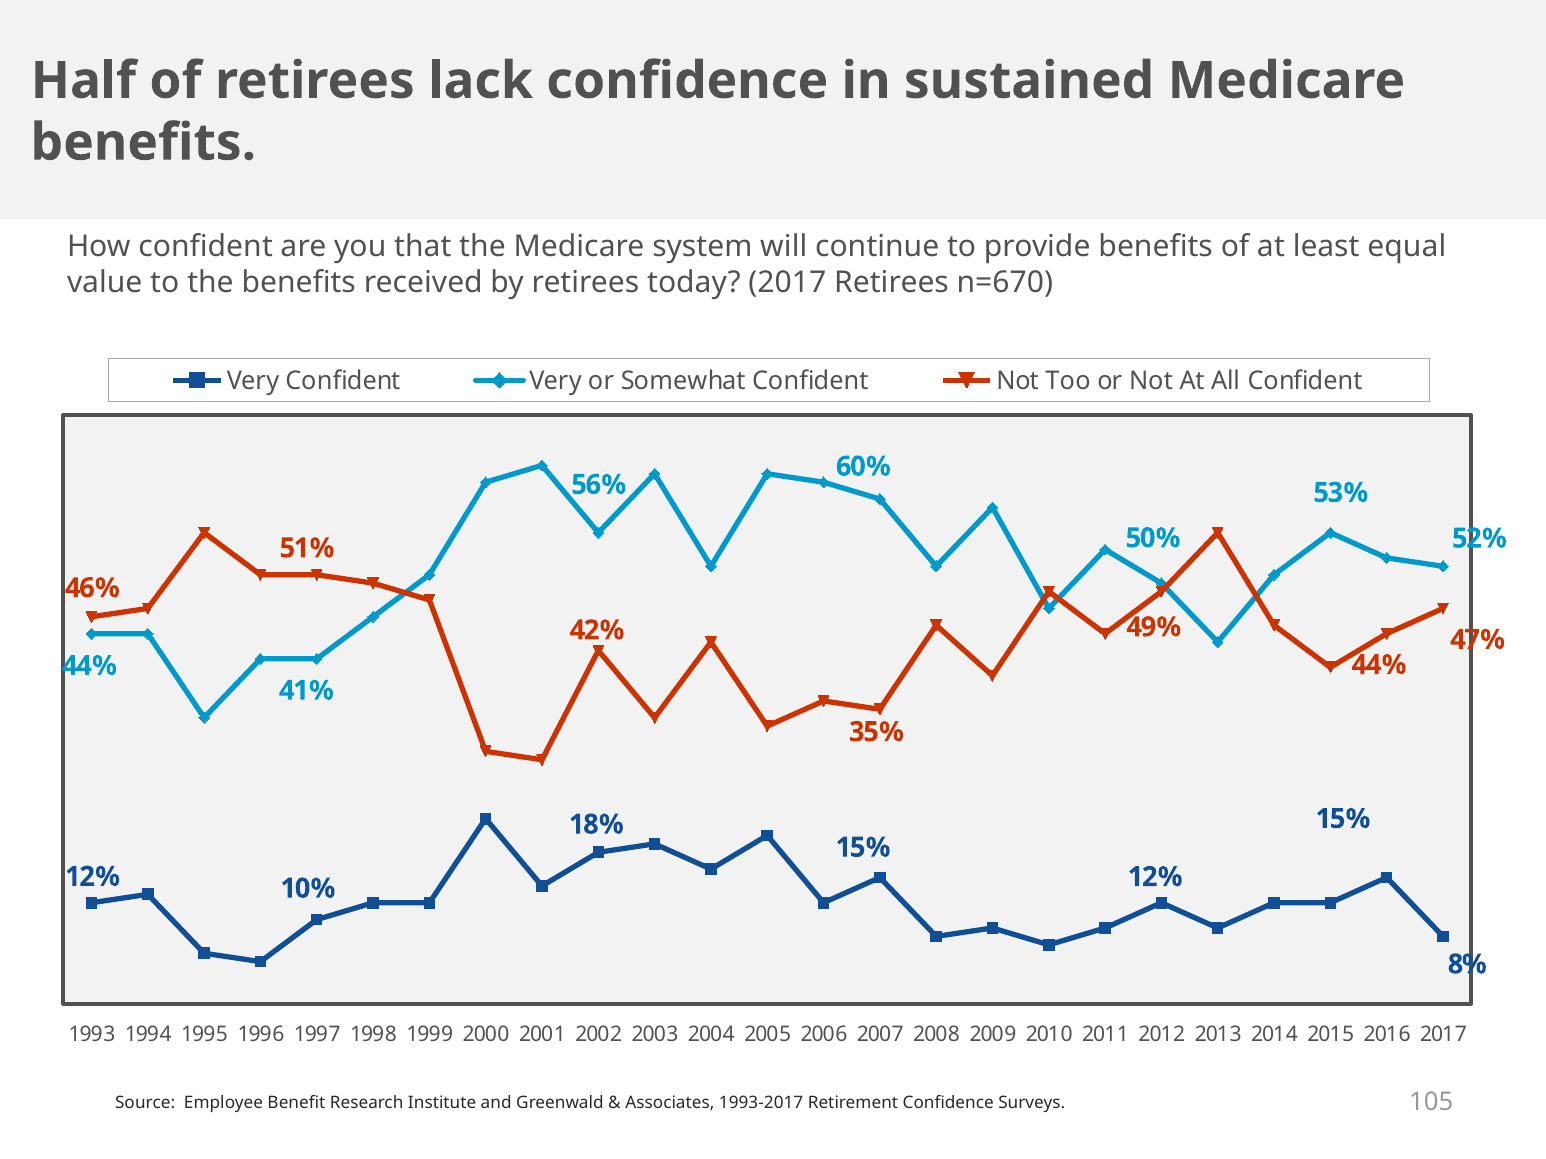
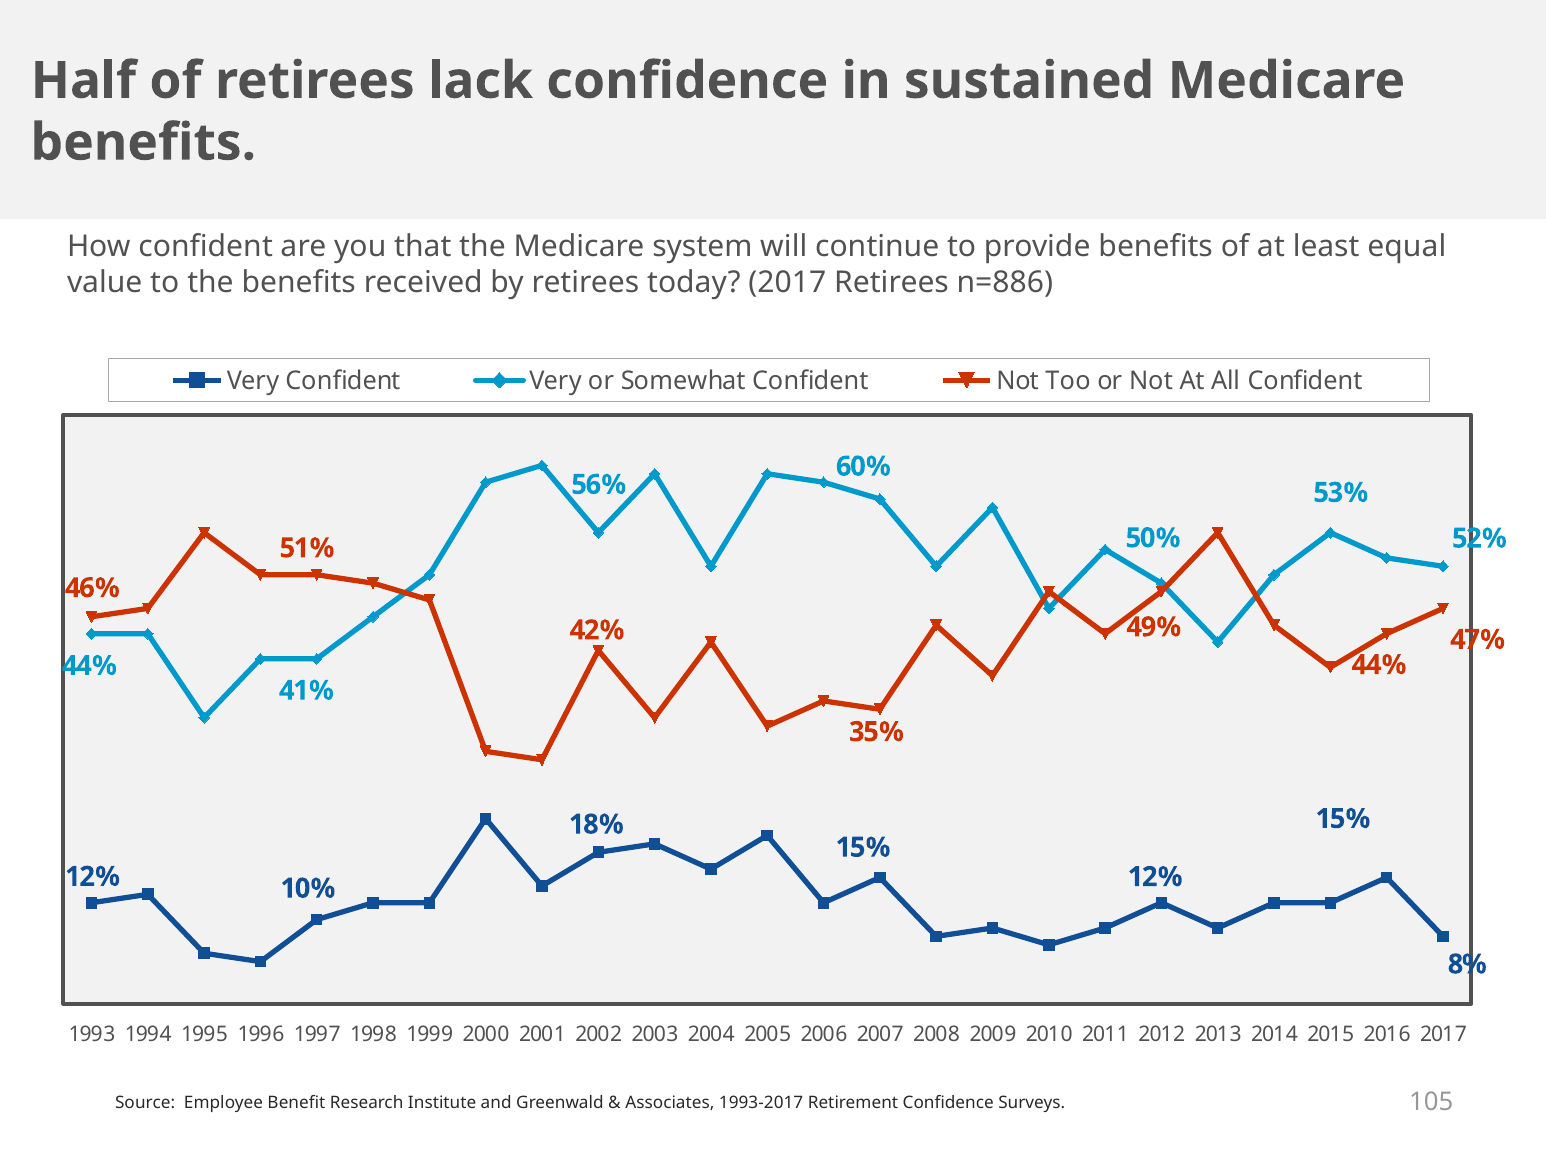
n=670: n=670 -> n=886 (1005, 283)
